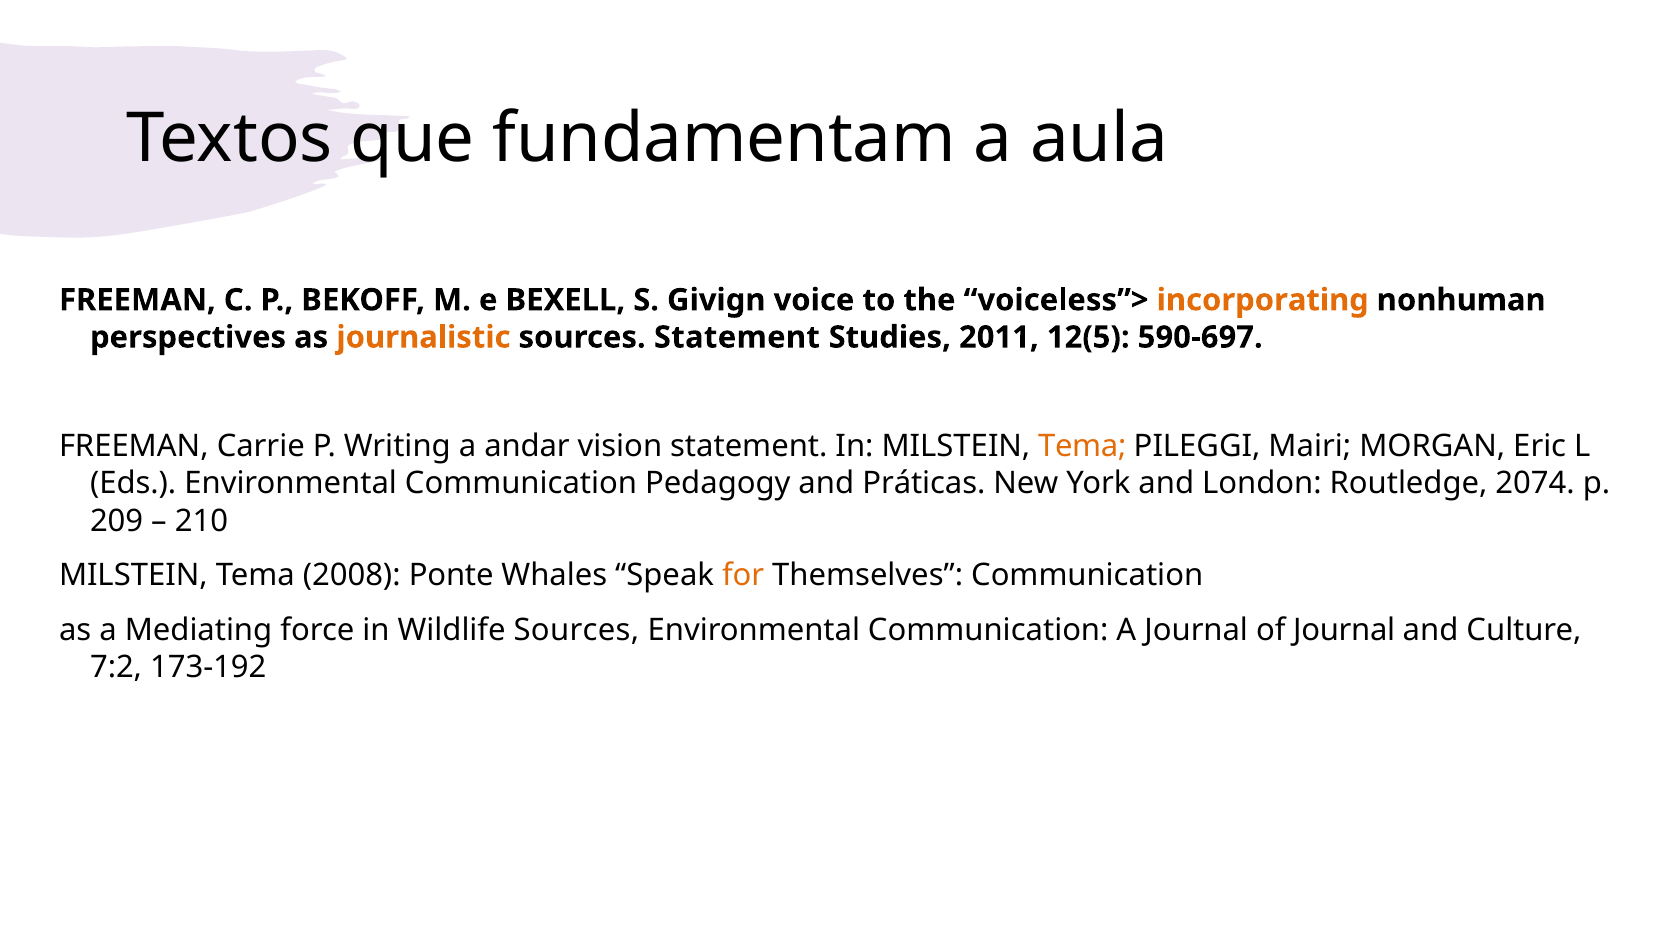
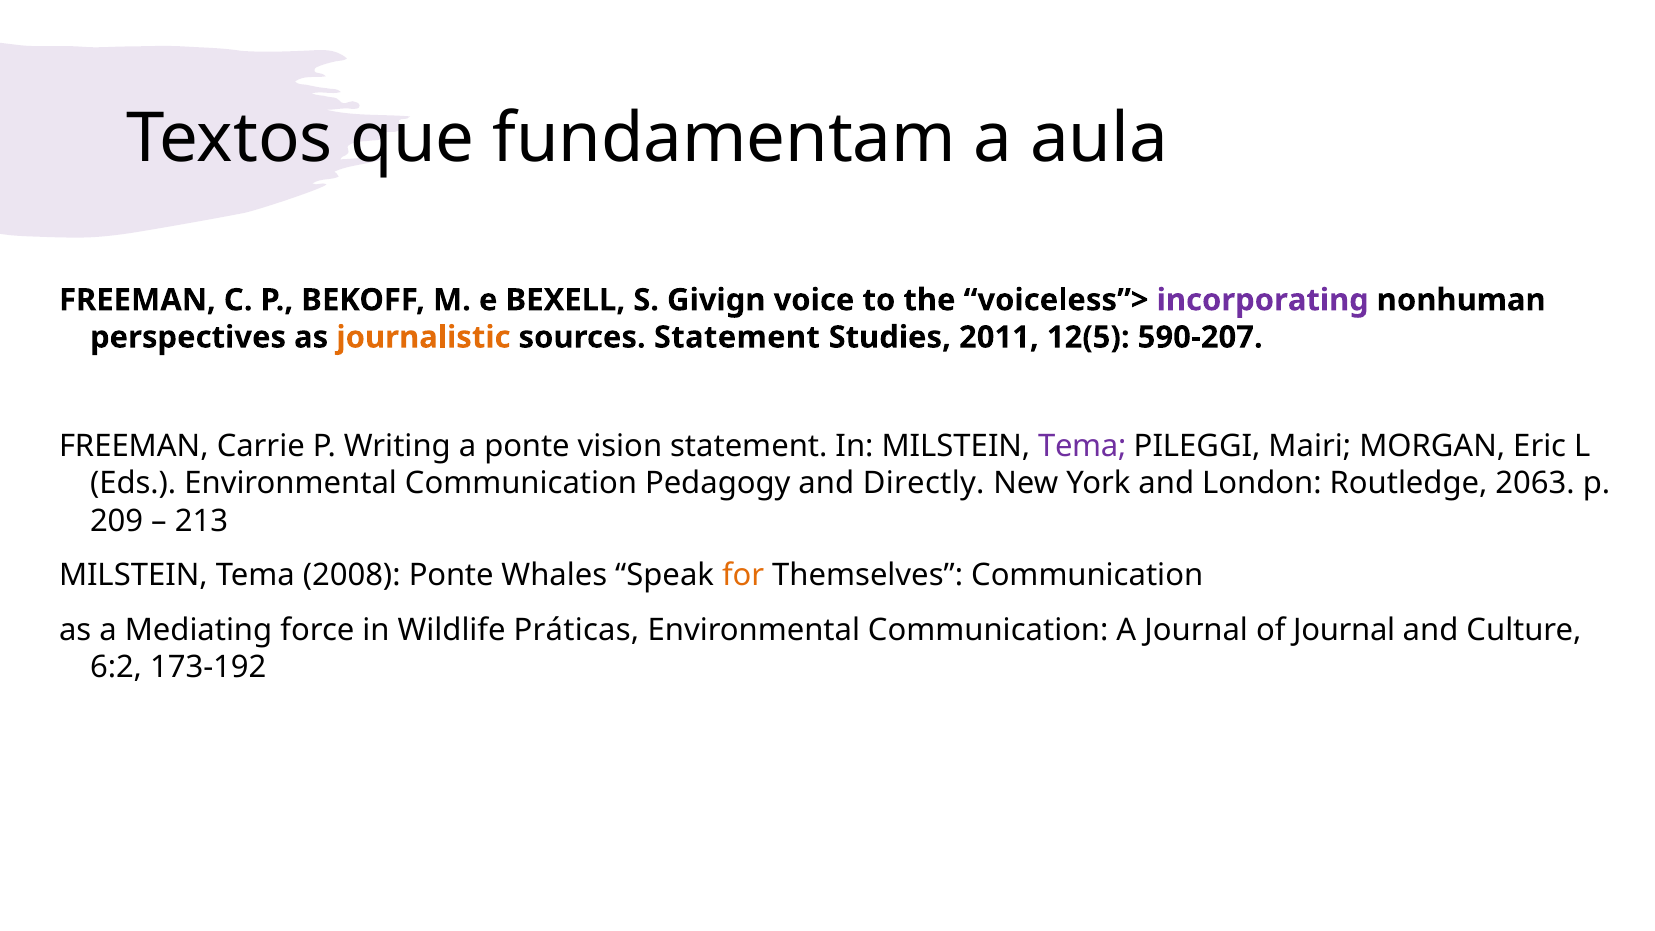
incorporating colour: orange -> purple (1263, 300)
590-697: 590-697 -> 590-207 (1200, 337)
a andar: andar -> ponte (527, 446)
Tema colour: orange -> purple (1082, 446)
Práticas: Práticas -> Directly (924, 484)
2074: 2074 -> 2063 (1535, 484)
210: 210 -> 213 (201, 521)
Wildlife Sources: Sources -> Práticas (576, 630)
7:2: 7:2 -> 6:2 (116, 667)
